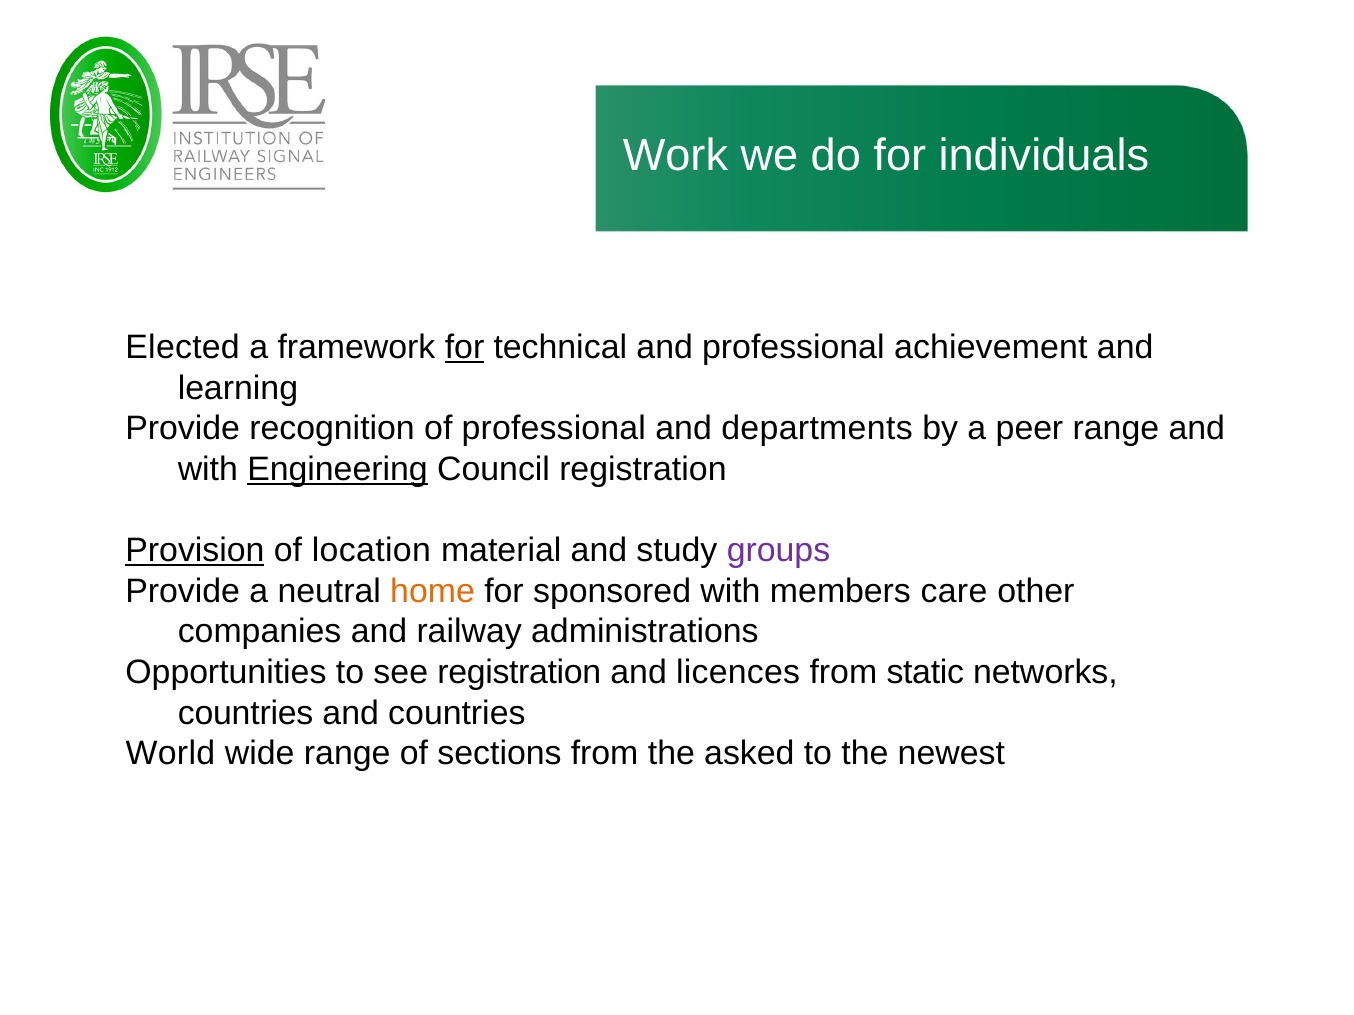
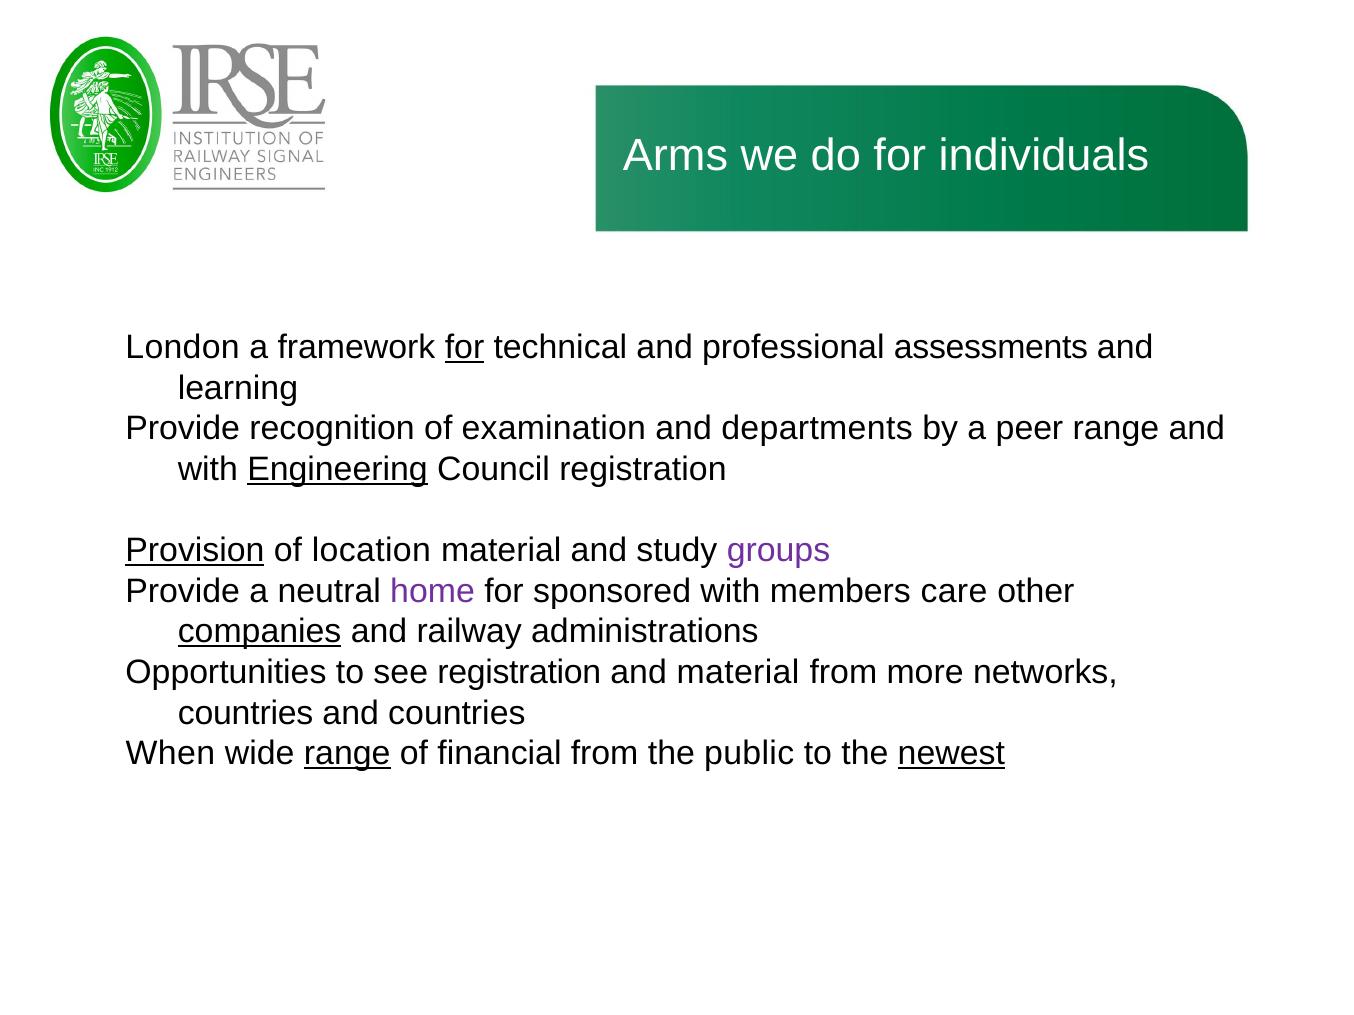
Work: Work -> Arms (675, 155)
Elected: Elected -> London (183, 348)
achievement: achievement -> assessments (991, 348)
of professional: professional -> examination (554, 429)
home colour: orange -> purple (433, 591)
companies underline: none -> present (260, 632)
and licences: licences -> material (738, 673)
static: static -> more (925, 673)
World: World -> When (170, 754)
range underline: none -> present (347, 754)
sections: sections -> financial (500, 754)
asked: asked -> public (749, 754)
newest underline: none -> present (951, 754)
